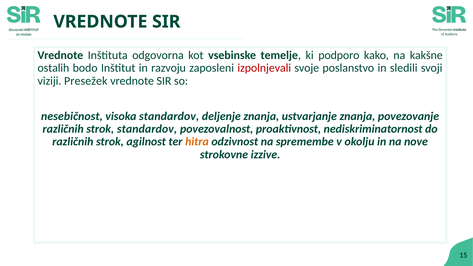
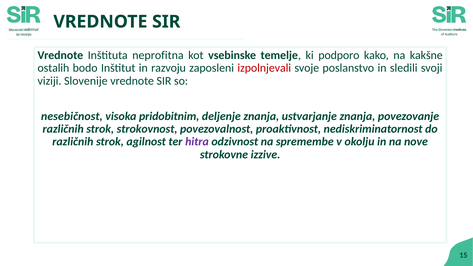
odgovorna: odgovorna -> neprofitna (158, 55)
Presežek: Presežek -> Slovenije (86, 81)
visoka standardov: standardov -> pridobitnim (169, 116)
strok standardov: standardov -> strokovnost (147, 129)
hitra colour: orange -> purple (197, 142)
